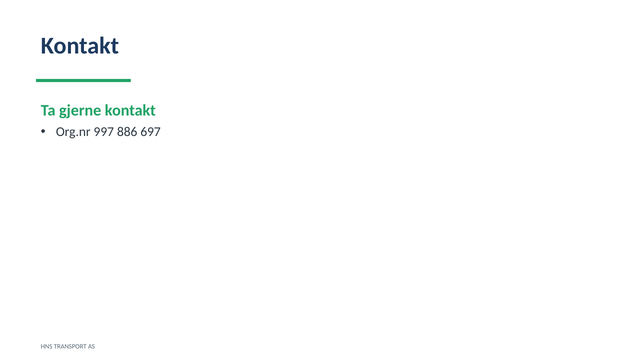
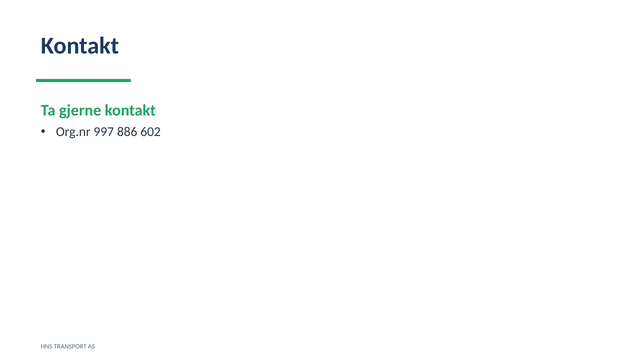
697: 697 -> 602 (151, 132)
